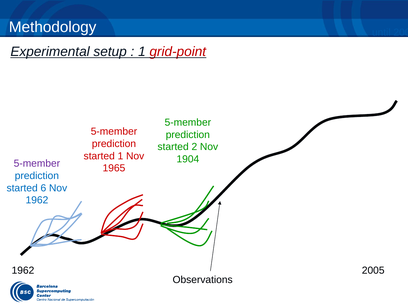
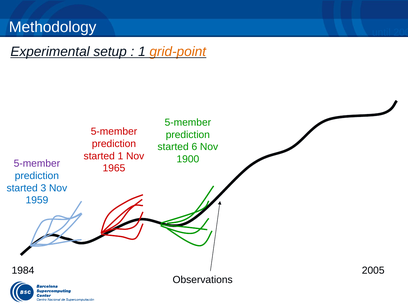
grid-point colour: red -> orange (178, 52)
2: 2 -> 6 (194, 147)
1904: 1904 -> 1900 (188, 159)
6: 6 -> 3 (43, 188)
1962: 1962 -> 1959 (37, 200)
1962: 1962 -> 1984 (23, 270)
